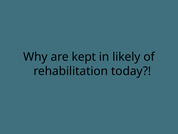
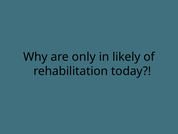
kept: kept -> only (84, 57)
